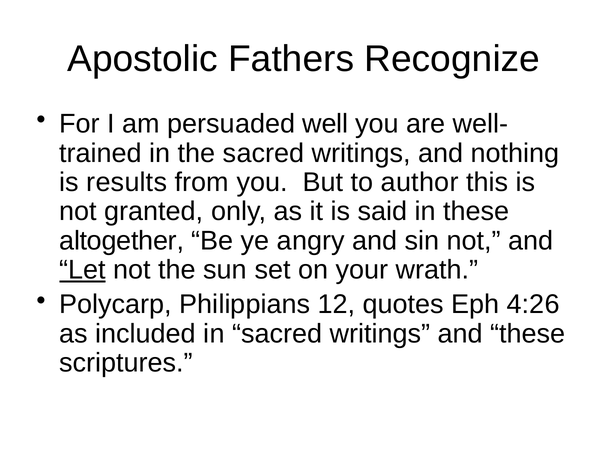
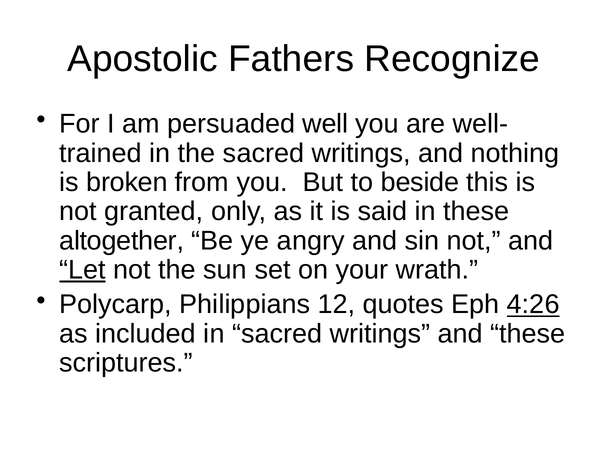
results: results -> broken (127, 182)
author: author -> beside (420, 182)
4:26 underline: none -> present (533, 305)
